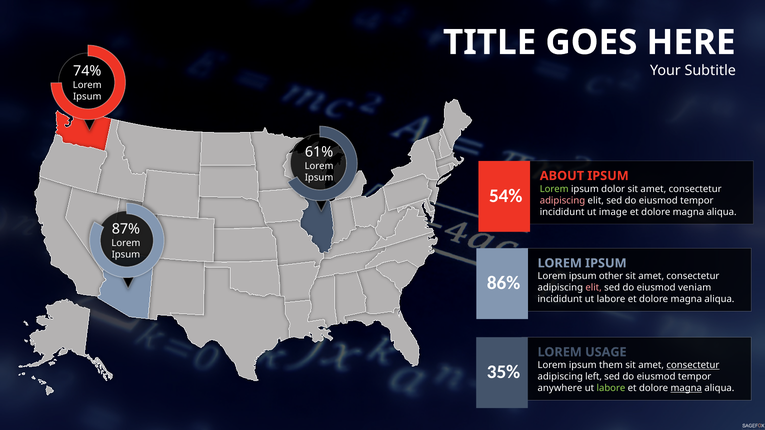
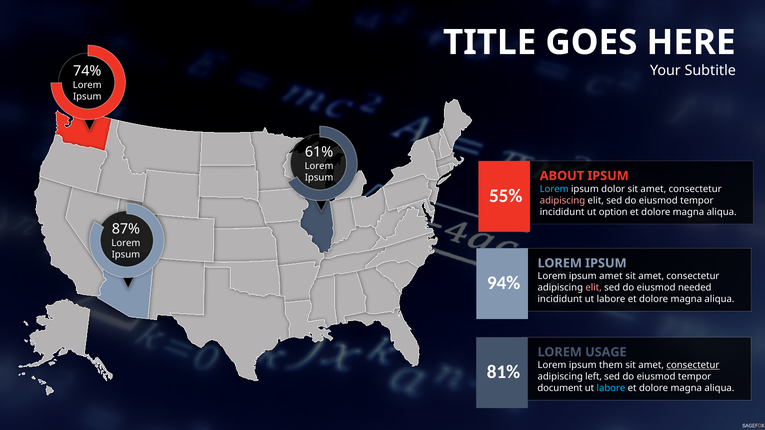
Lorem colour: light green -> light blue (554, 189)
54%: 54% -> 55% (506, 196)
image: image -> option (613, 212)
ipsum other: other -> amet (611, 277)
86%: 86% -> 94% (504, 283)
veniam: veniam -> needed (695, 288)
35%: 35% -> 81% (504, 372)
anywhere: anywhere -> document (560, 388)
labore colour: light green -> light blue (611, 388)
magna underline: present -> none (686, 388)
